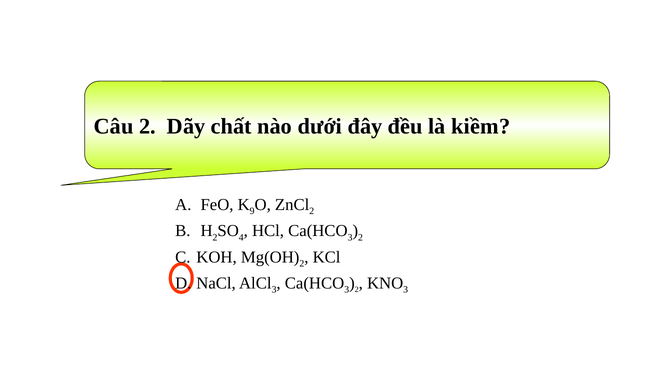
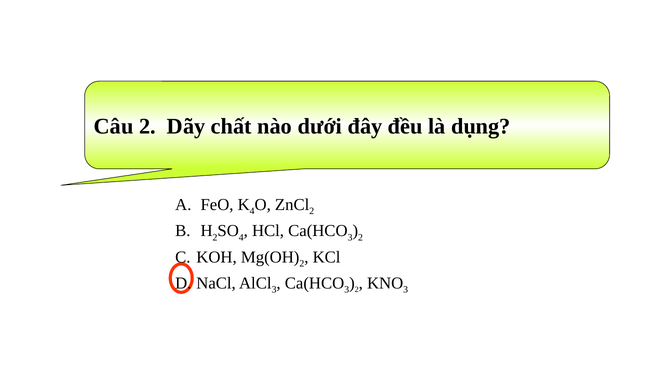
kiềm: kiềm -> dụng (481, 127)
9: 9 -> 4 (252, 211)
